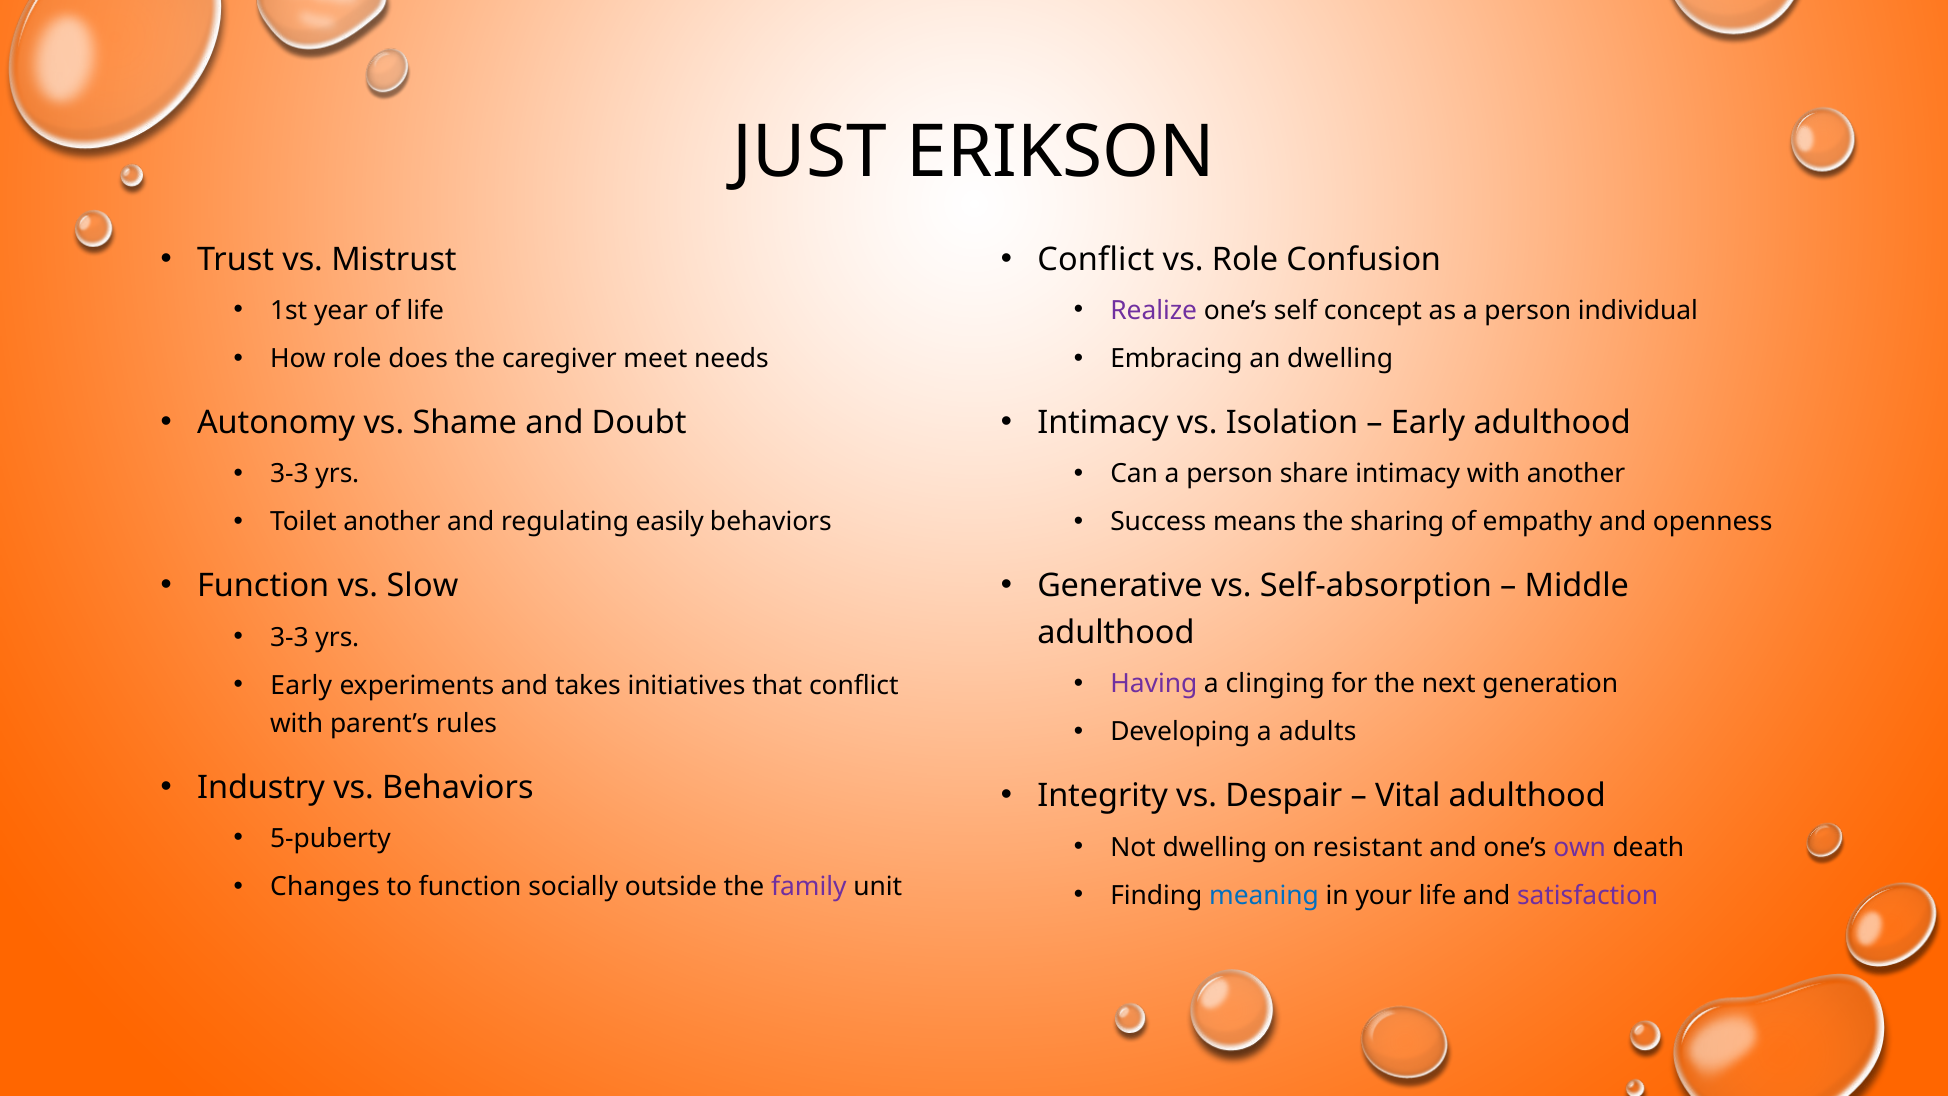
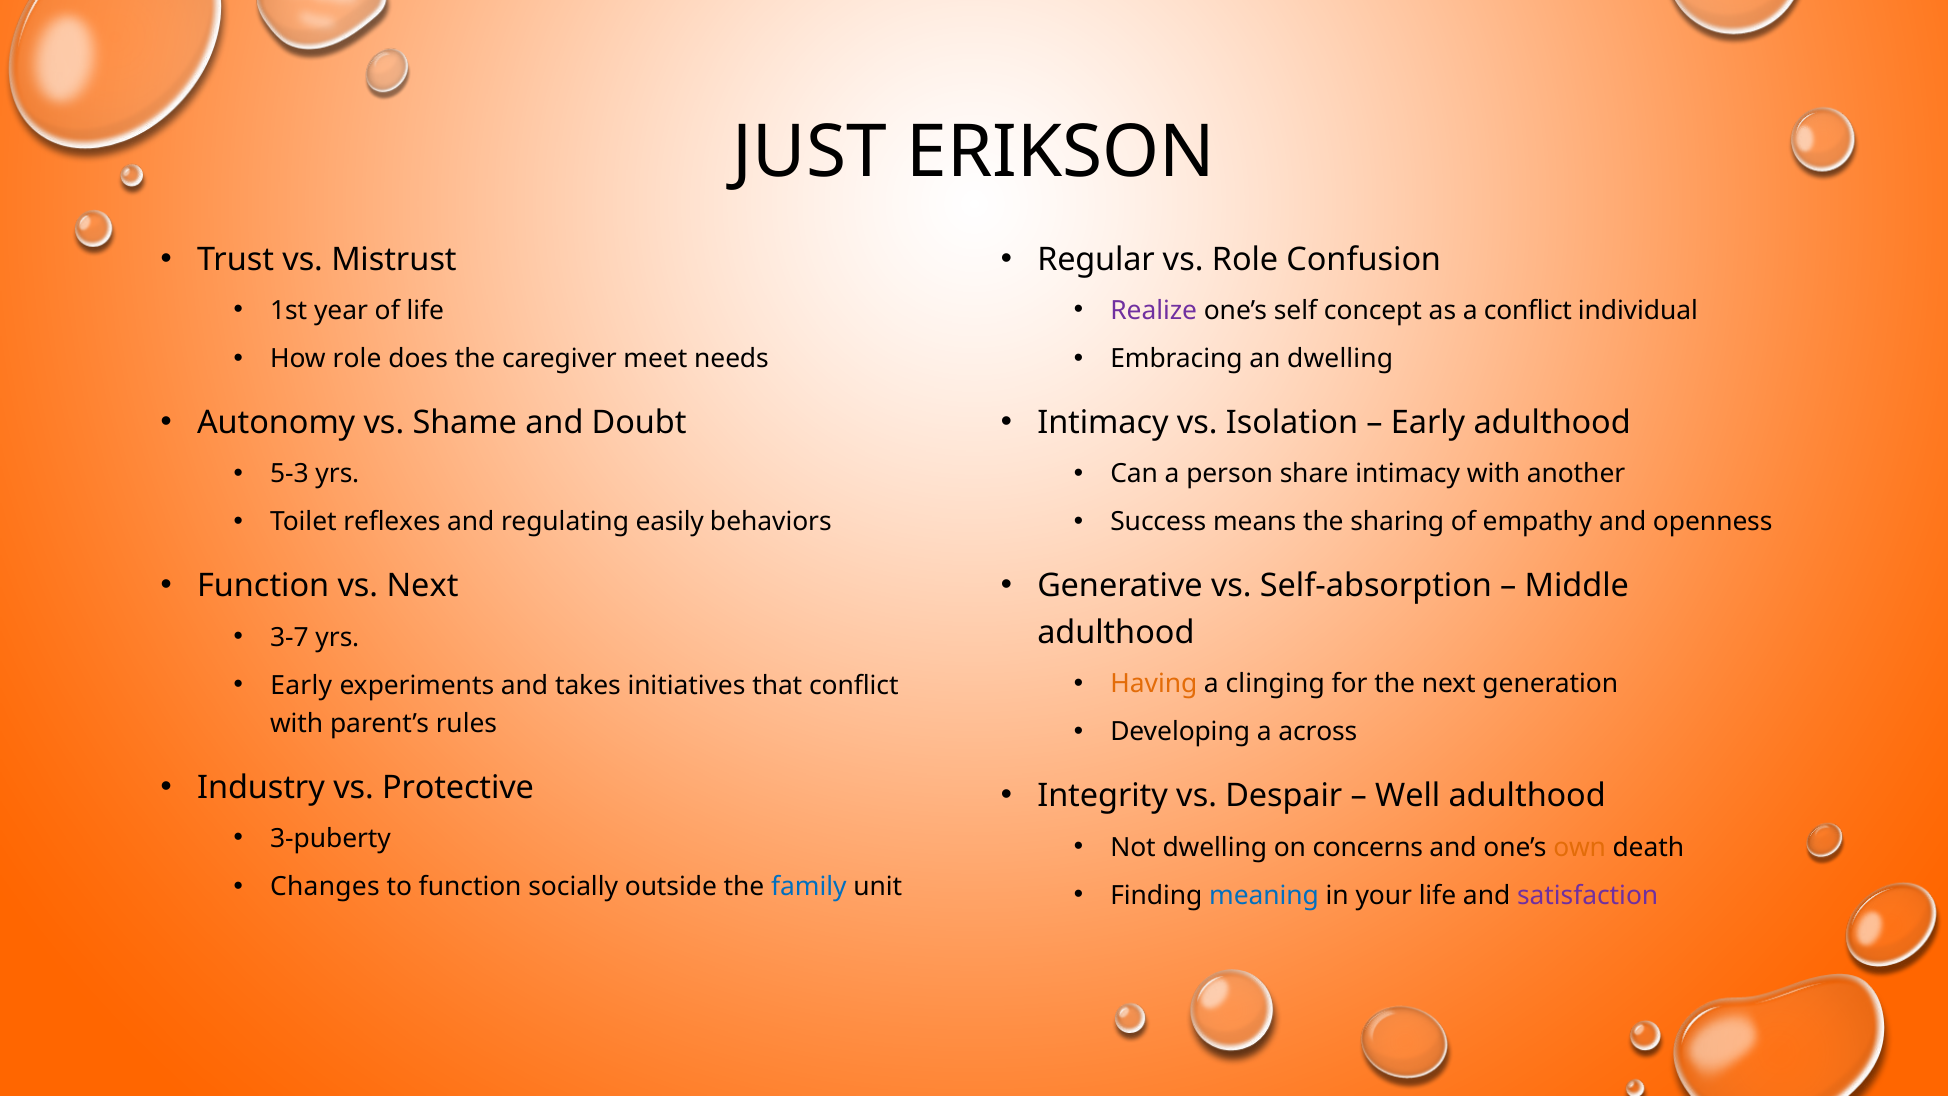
Conflict: Conflict -> Regular (1096, 259)
as a person: person -> conflict (1528, 311)
3-3: 3-3 -> 5-3 (289, 474)
Toilet another: another -> reflexes (392, 522)
vs Slow: Slow -> Next (422, 586)
3-3: 3-3 -> 3-7 (289, 637)
Having colour: purple -> orange (1154, 684)
adults: adults -> across (1318, 732)
vs Behaviors: Behaviors -> Protective (458, 787)
Vital: Vital -> Well (1408, 796)
5-puberty: 5-puberty -> 3-puberty (331, 839)
resistant: resistant -> concerns (1368, 847)
own colour: purple -> orange (1580, 847)
family colour: purple -> blue (809, 887)
